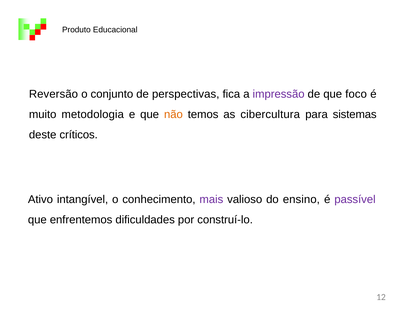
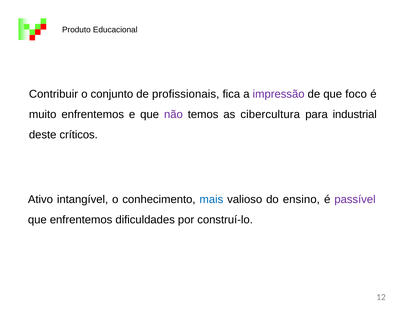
Reversão: Reversão -> Contribuir (54, 94)
perspectivas: perspectivas -> profissionais (186, 94)
muito metodologia: metodologia -> enfrentemos (93, 115)
não colour: orange -> purple (173, 115)
sistemas: sistemas -> industrial (355, 115)
mais colour: purple -> blue (211, 200)
